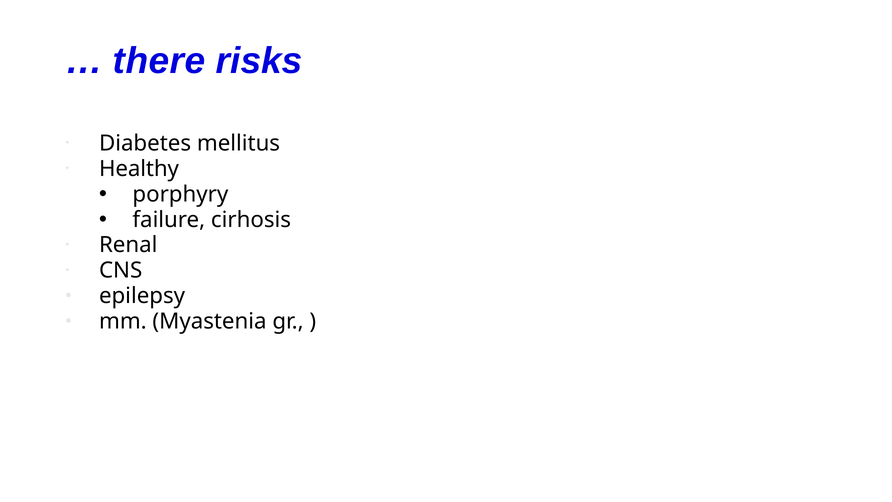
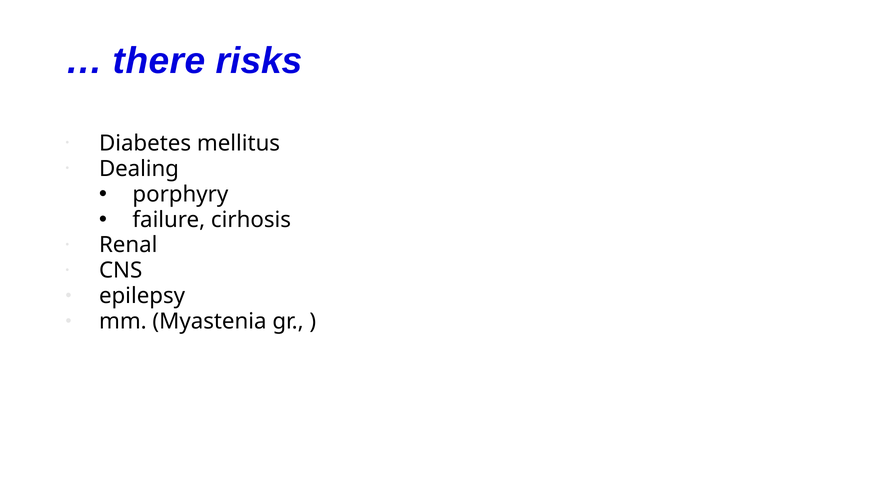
Healthy: Healthy -> Dealing (139, 169)
